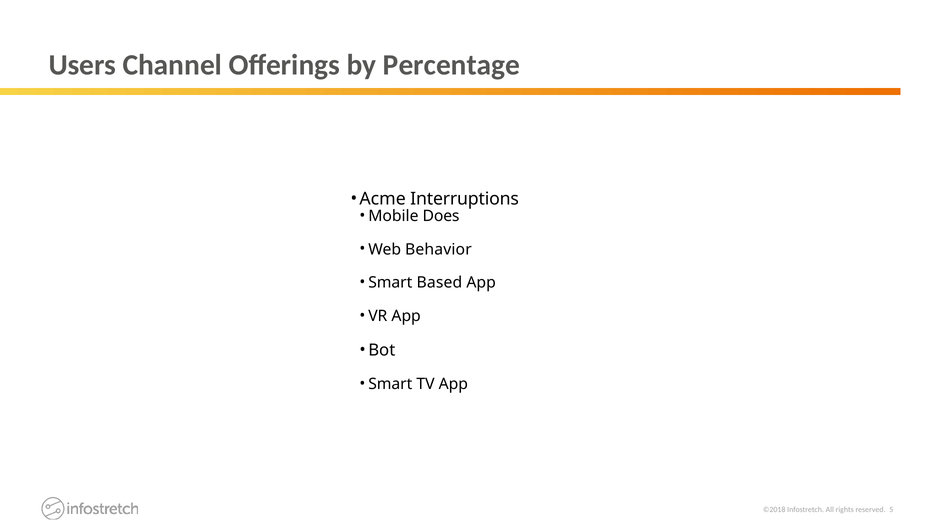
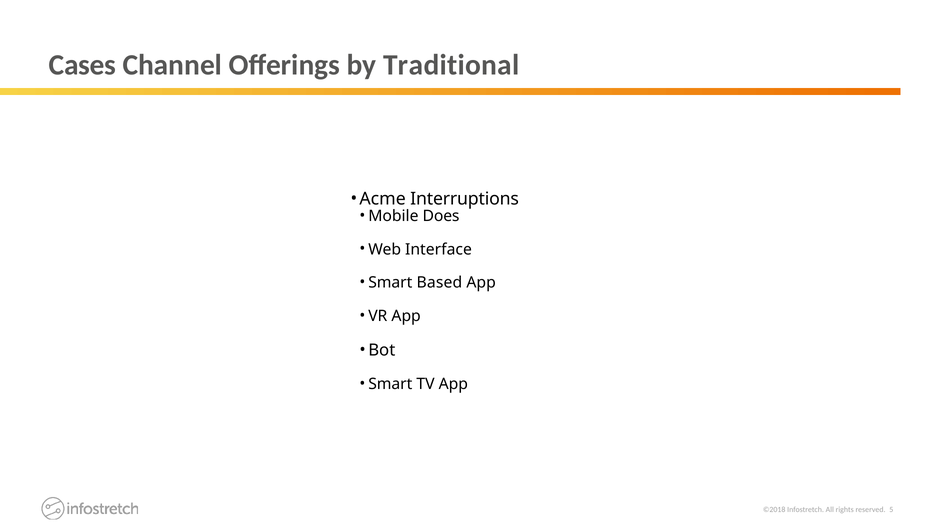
Users: Users -> Cases (83, 65)
Percentage: Percentage -> Traditional (451, 65)
Behavior: Behavior -> Interface (438, 249)
